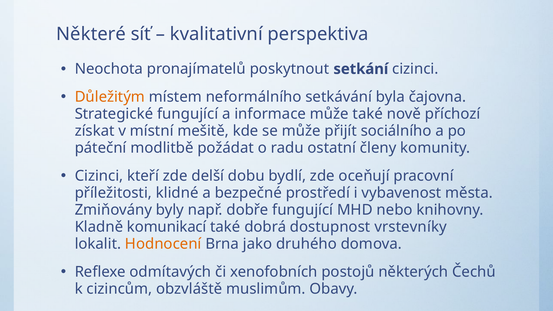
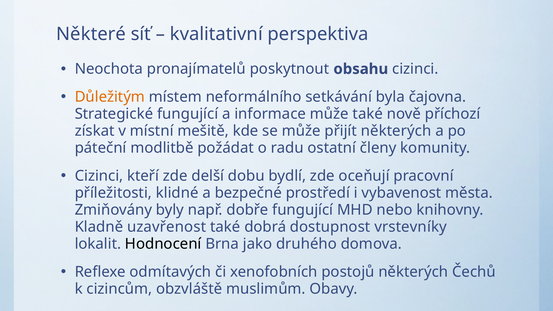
setkání: setkání -> obsahu (361, 69)
přijít sociálního: sociálního -> některých (396, 131)
komunikací: komunikací -> uzavřenost (167, 227)
Hodnocení colour: orange -> black (163, 244)
